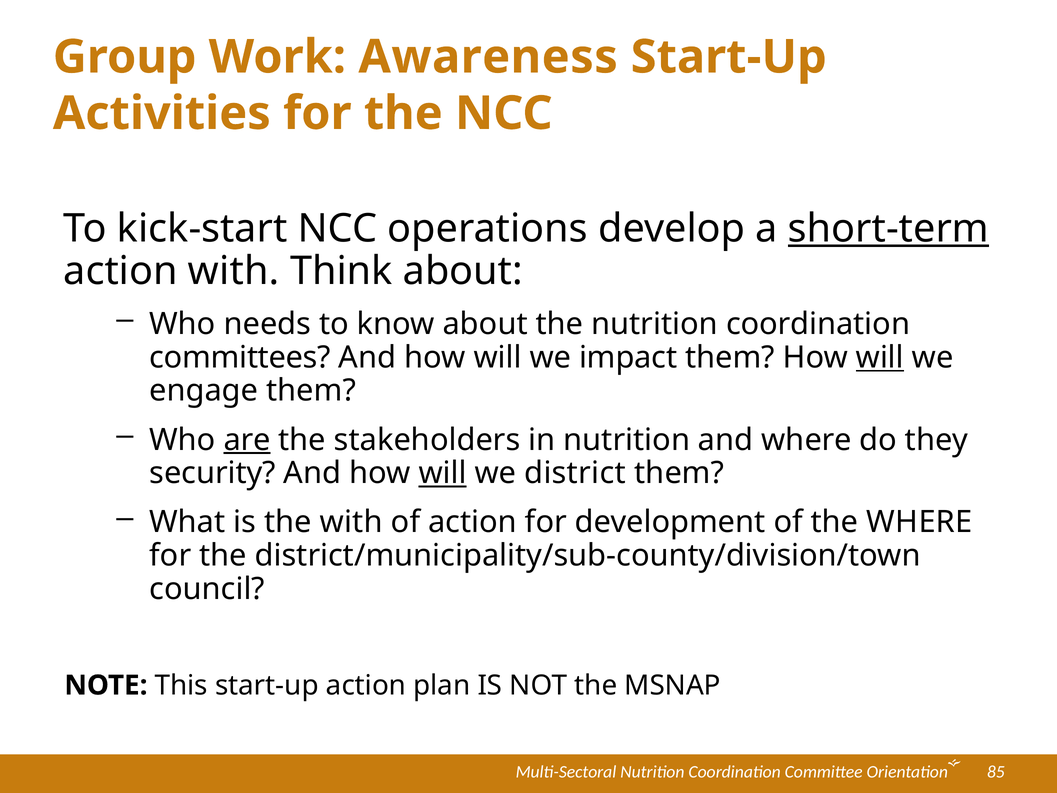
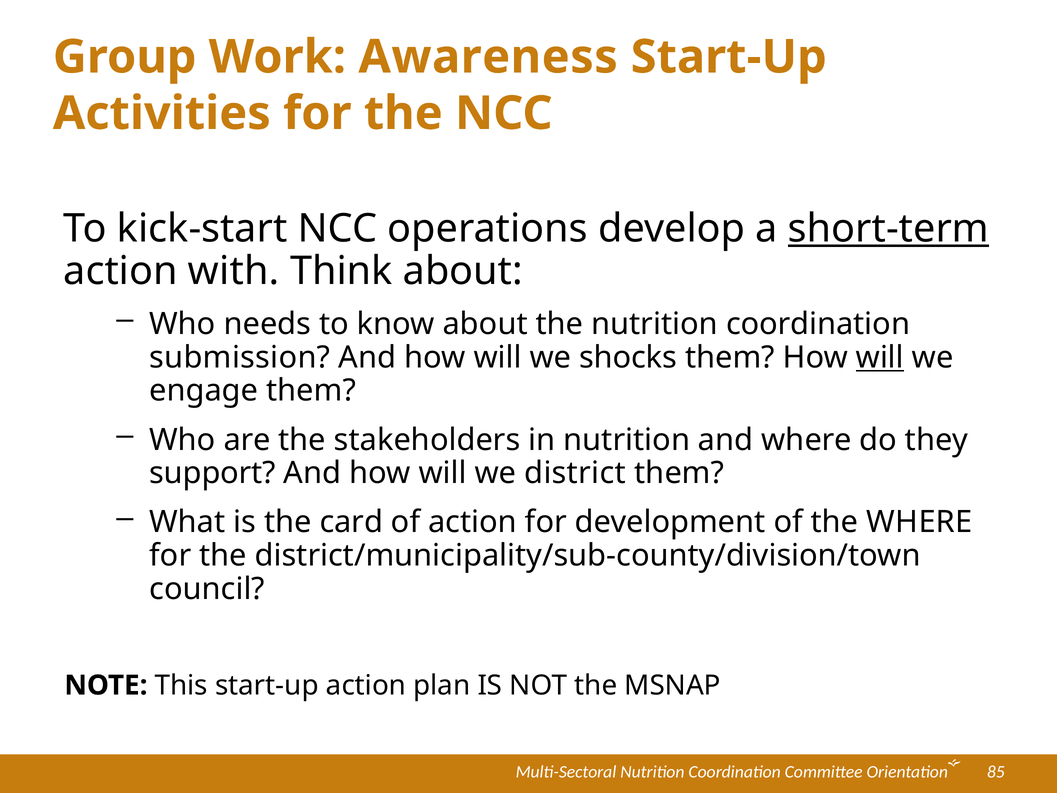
committees: committees -> submission (240, 357)
impact: impact -> shocks (628, 357)
are underline: present -> none (247, 440)
security: security -> support (213, 473)
will underline: present -> none (443, 473)
the with: with -> card (351, 522)
